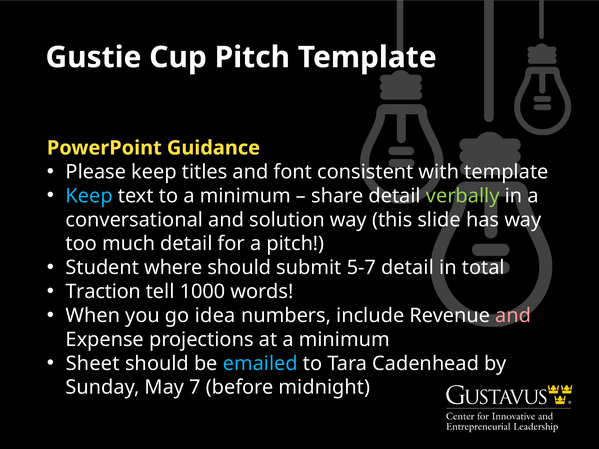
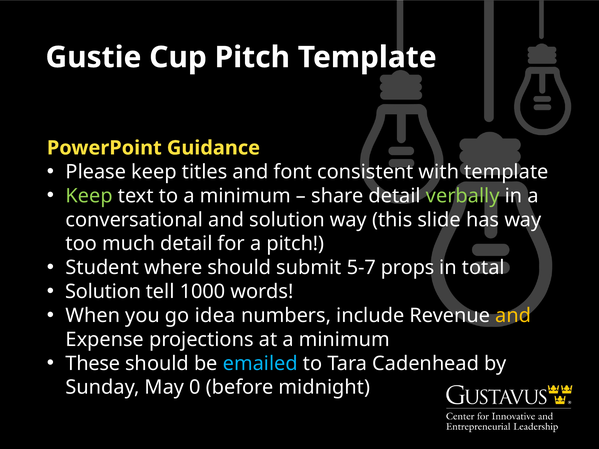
Keep colour: light blue -> light green (89, 196)
5-7 detail: detail -> props (408, 268)
Traction: Traction -> Solution (103, 292)
and colour: pink -> yellow (513, 316)
Sheet: Sheet -> These (93, 364)
7: 7 -> 0 (195, 388)
